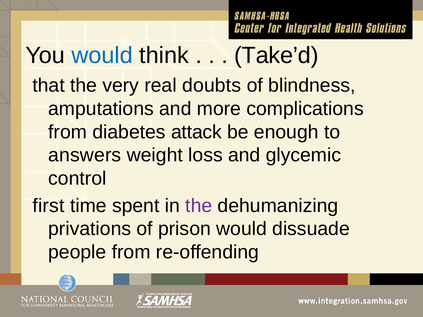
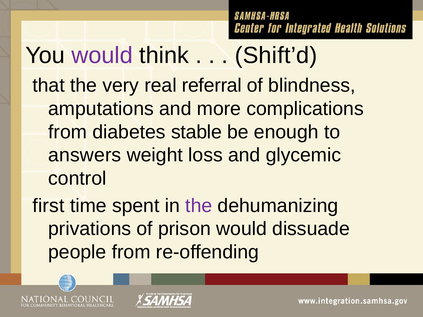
would colour: blue -> purple (102, 56)
Take’d: Take’d -> Shift’d (276, 56)
doubts: doubts -> referral (212, 86)
attack: attack -> stable (196, 132)
